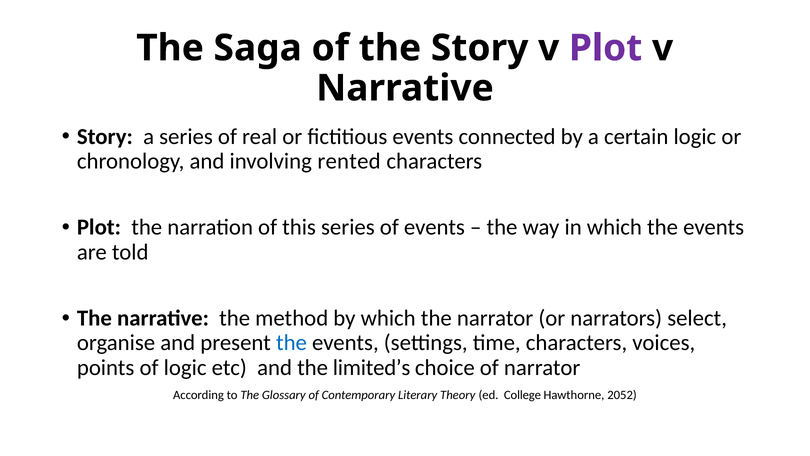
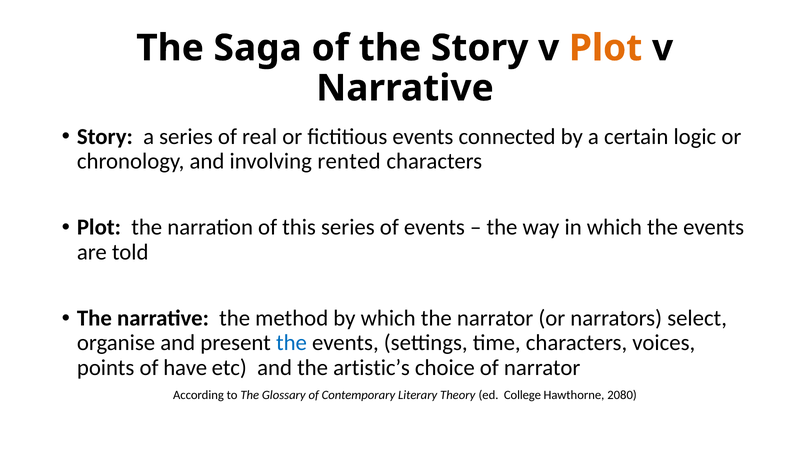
Plot colour: purple -> orange (606, 48)
of logic: logic -> have (185, 367)
limited’s: limited’s -> artistic’s (372, 367)
2052: 2052 -> 2080 (622, 395)
